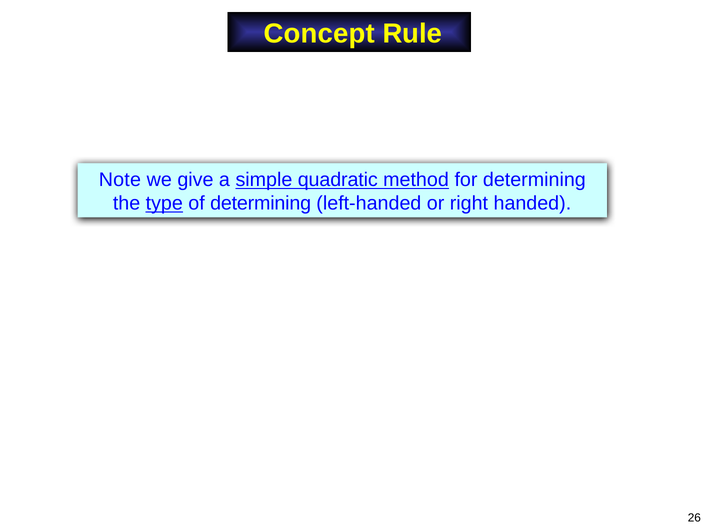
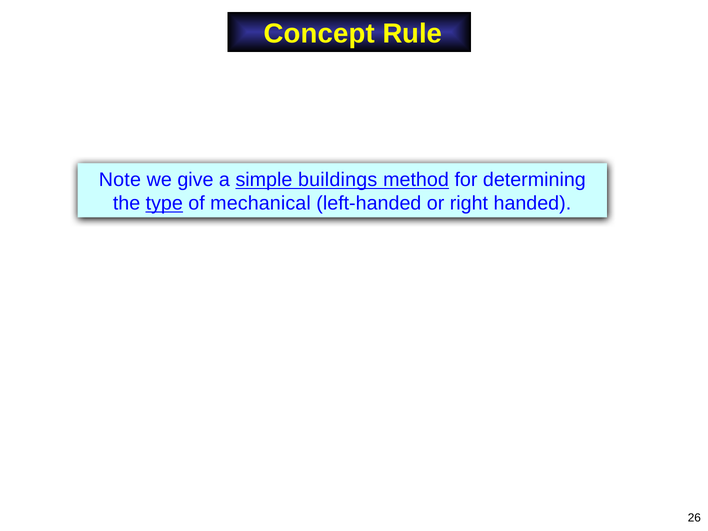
quadratic: quadratic -> buildings (338, 180)
of determining: determining -> mechanical (261, 203)
